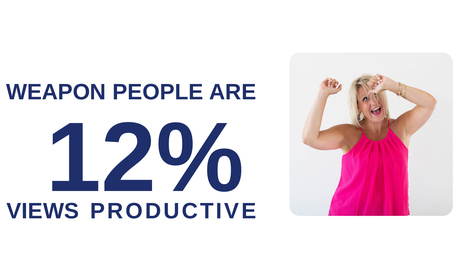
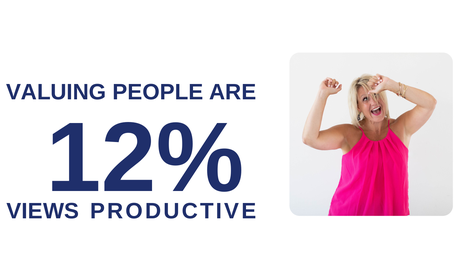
WEAPON: WEAPON -> VALUING (56, 92)
